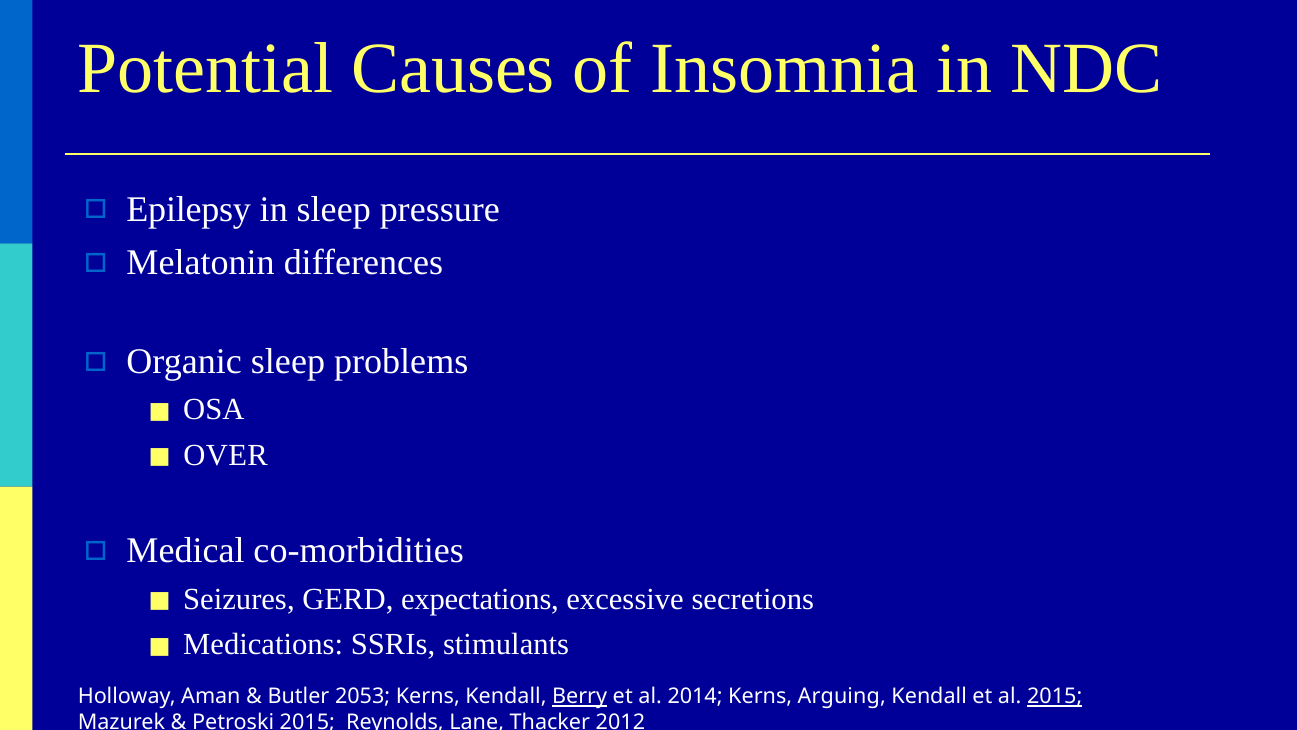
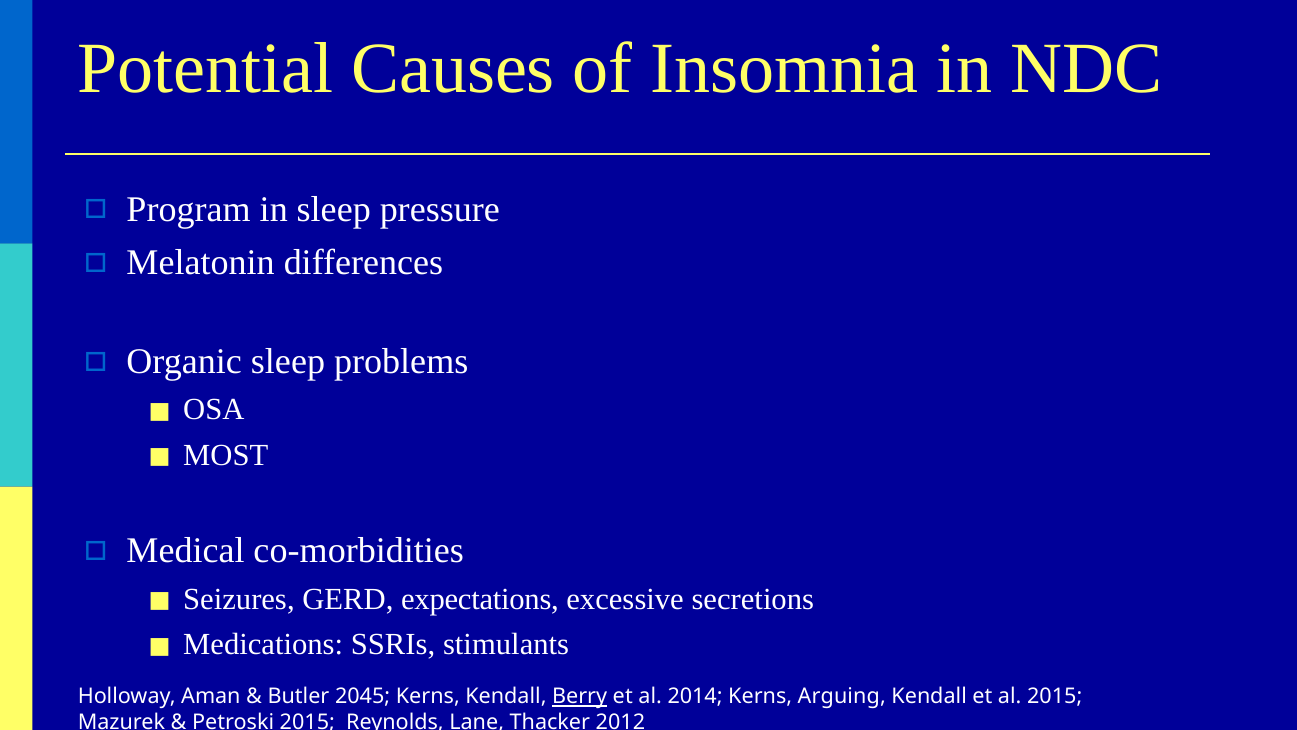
Epilepsy: Epilepsy -> Program (189, 209)
OVER: OVER -> MOST (226, 455)
2053: 2053 -> 2045 (363, 696)
2015 underline: present -> none (1055, 696)
